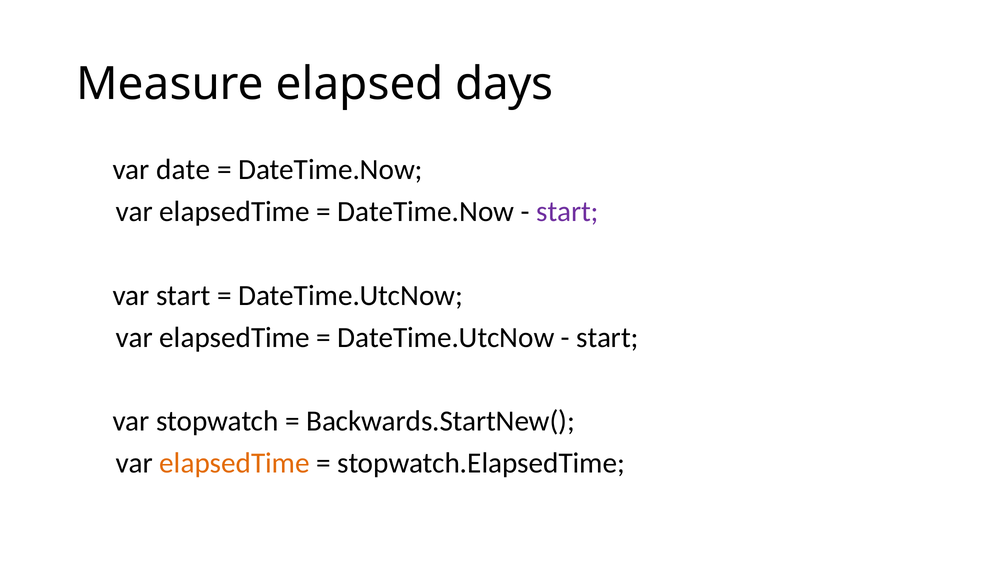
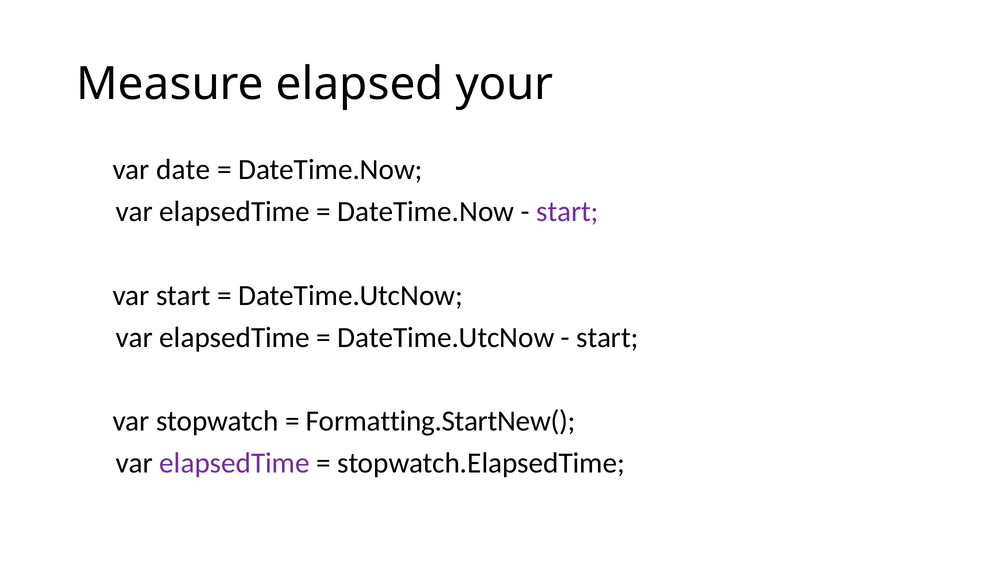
days: days -> your (504, 84)
Backwards.StartNew(: Backwards.StartNew( -> Formatting.StartNew( (441, 421)
elapsedTime colour: orange -> purple (235, 463)
